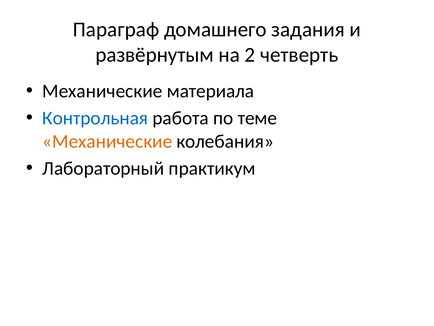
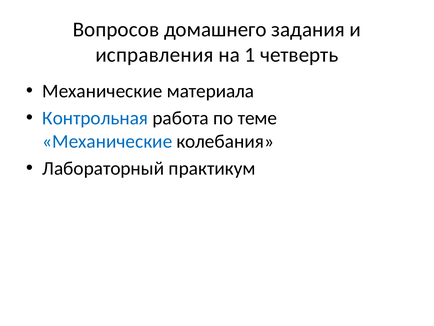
Параграф: Параграф -> Вопросов (116, 29)
развёрнутым: развёрнутым -> исправления (154, 55)
2: 2 -> 1 (250, 55)
Механические colour: orange -> blue (107, 141)
